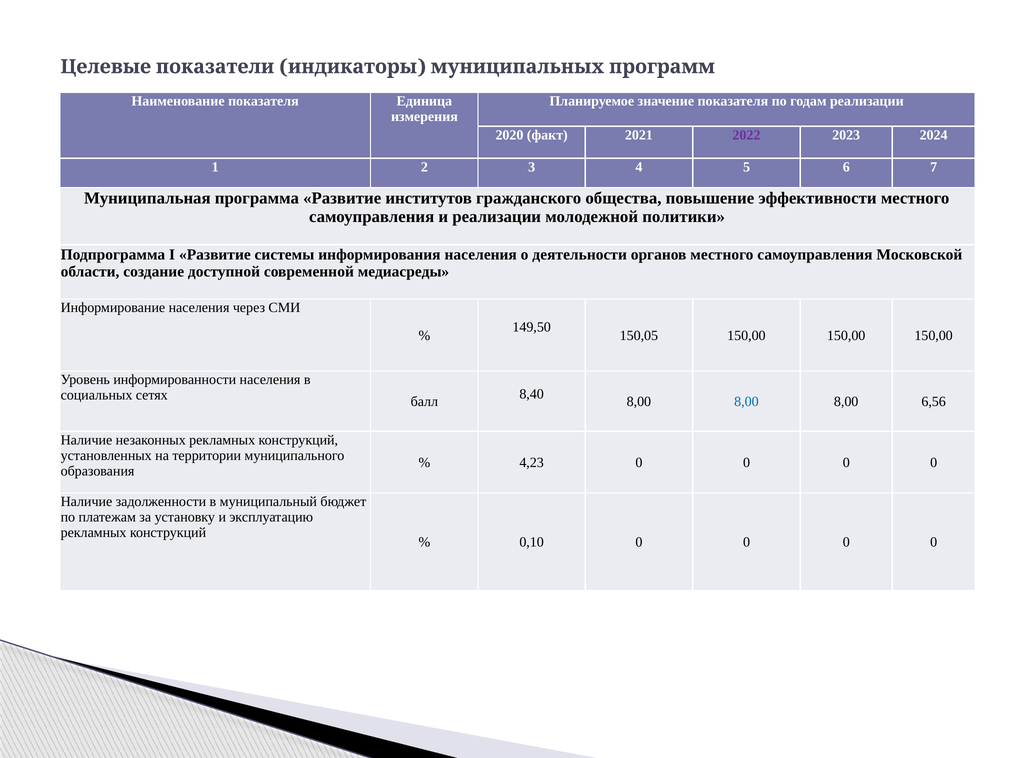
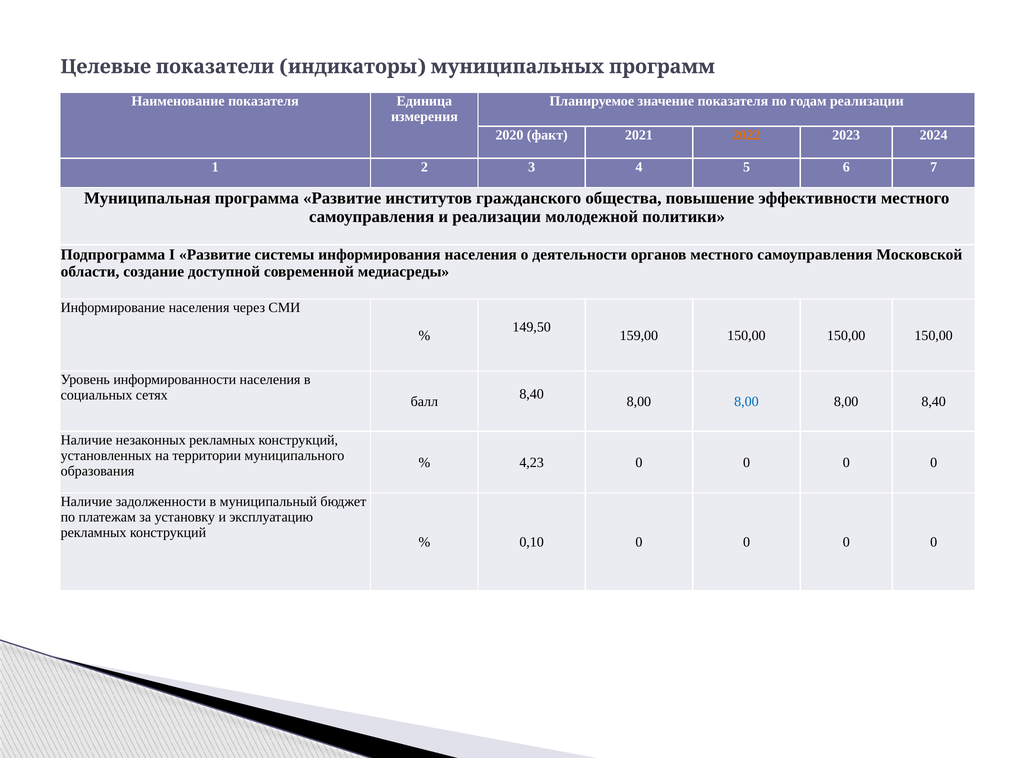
2022 colour: purple -> orange (746, 135)
150,05: 150,05 -> 159,00 (639, 336)
8,00 6,56: 6,56 -> 8,40 (934, 402)
